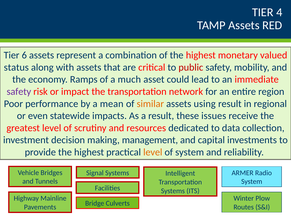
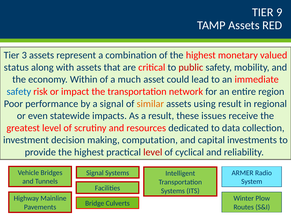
4: 4 -> 9 (279, 12)
6: 6 -> 3 (24, 55)
Ramps: Ramps -> Within (84, 80)
safety colour: purple -> blue (19, 92)
a mean: mean -> signal (112, 104)
management: management -> computation (150, 140)
level colour: orange -> red (153, 152)
of system: system -> cyclical (190, 152)
